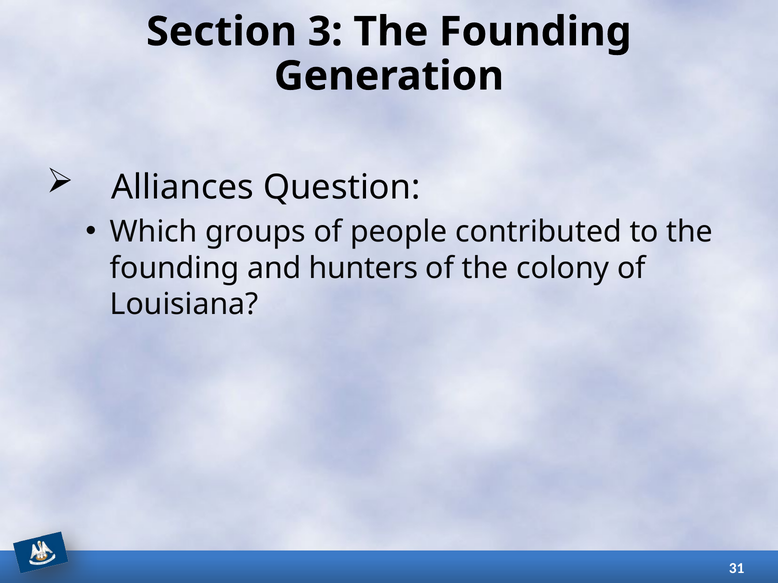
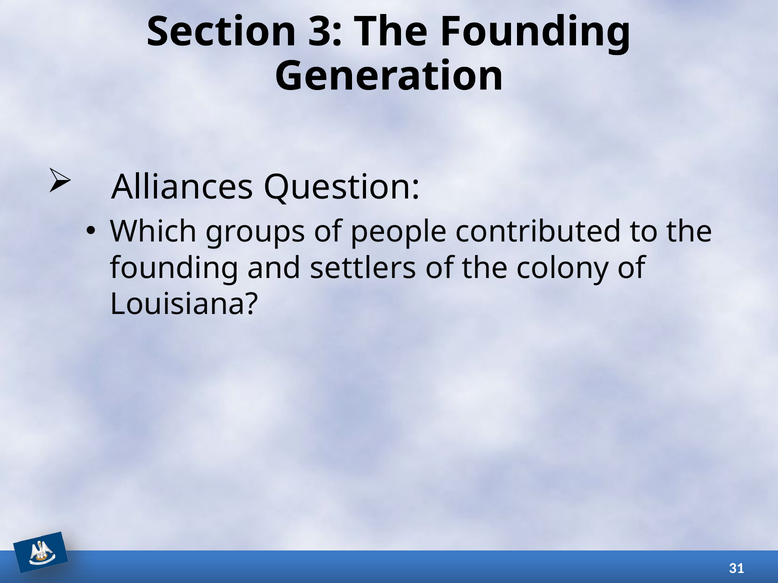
hunters: hunters -> settlers (363, 268)
